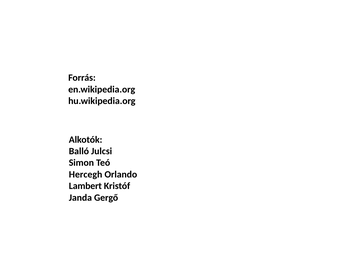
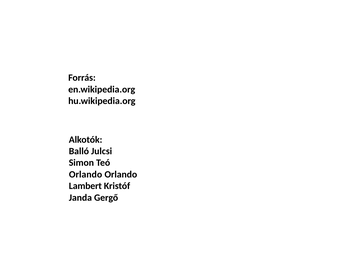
Hercegh: Hercegh -> Orlando (86, 174)
